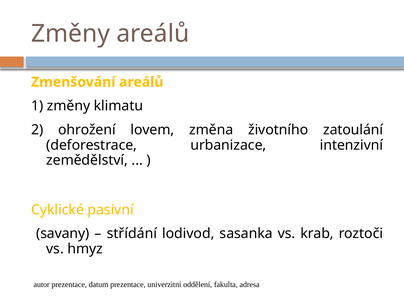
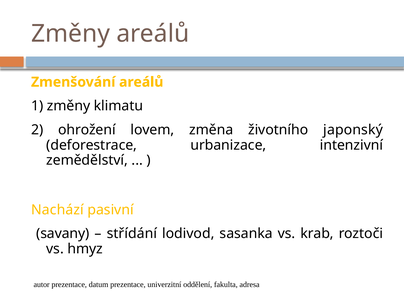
zatoulání: zatoulání -> japonský (353, 130)
Cyklické: Cyklické -> Nachází (57, 210)
